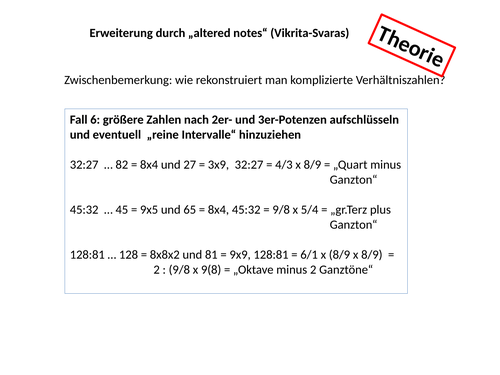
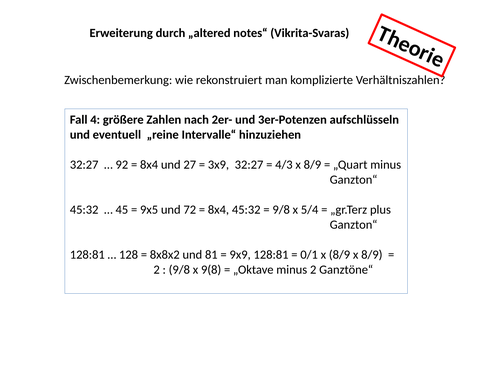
6: 6 -> 4 (95, 120)
82: 82 -> 92 (122, 165)
65: 65 -> 72 (190, 210)
6/1: 6/1 -> 0/1 (309, 255)
